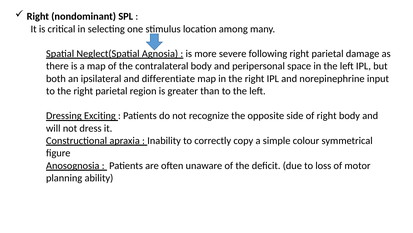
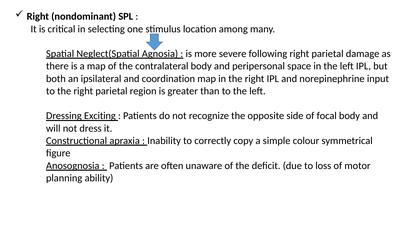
differentiate: differentiate -> coordination (168, 78)
of right: right -> focal (327, 116)
